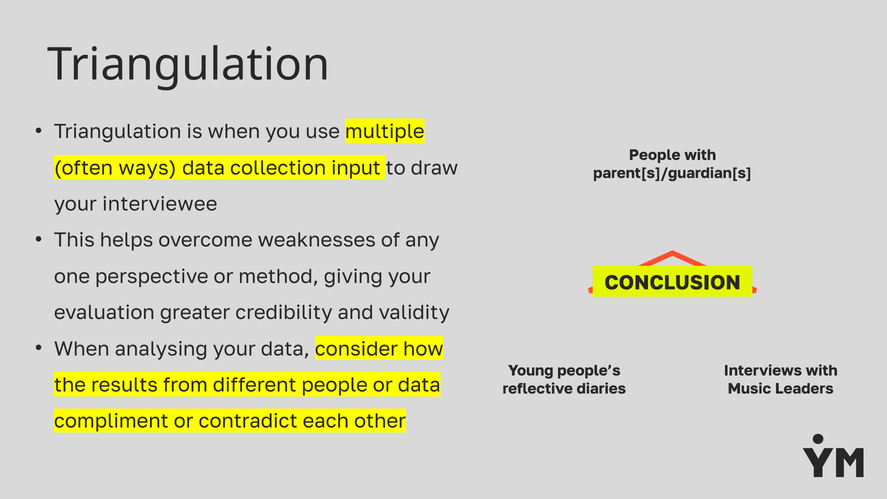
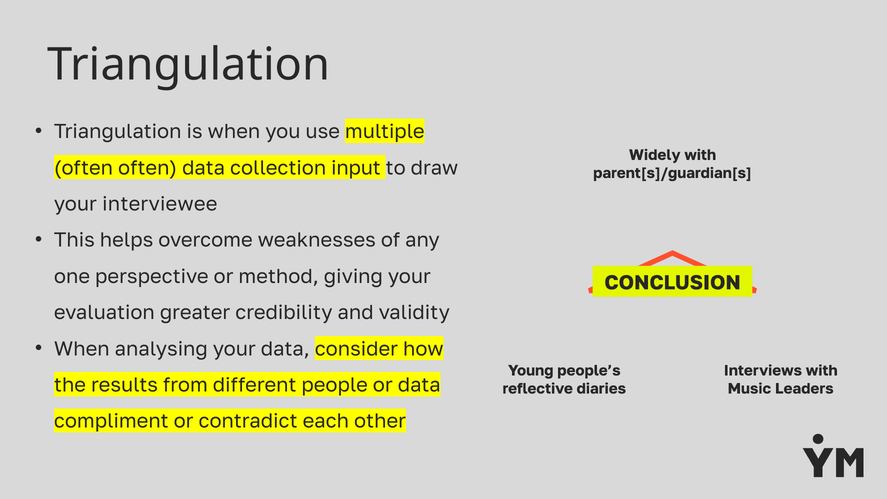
People: People -> Widely (655, 155)
often ways: ways -> often (148, 168)
